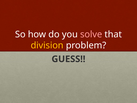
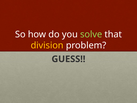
solve colour: pink -> light green (91, 34)
